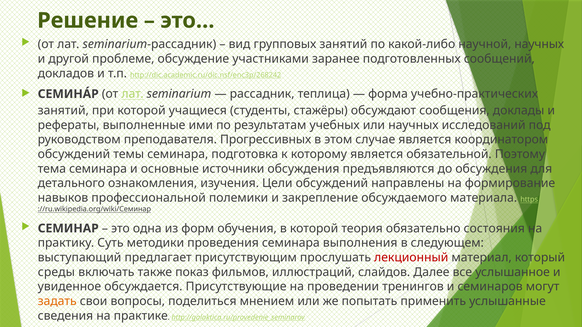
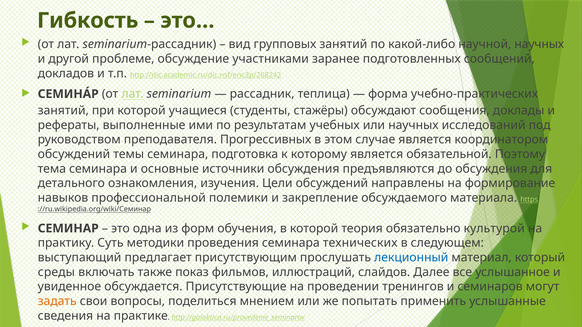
Решение: Решение -> Гибкость (88, 21)
состояния: состояния -> культурой (494, 229)
выполнения: выполнения -> технических (360, 243)
лекционный colour: red -> blue (411, 258)
